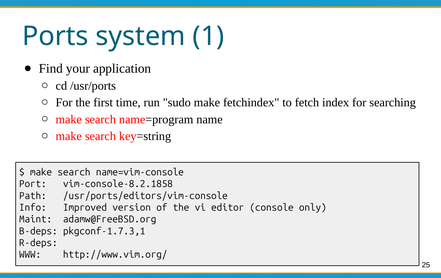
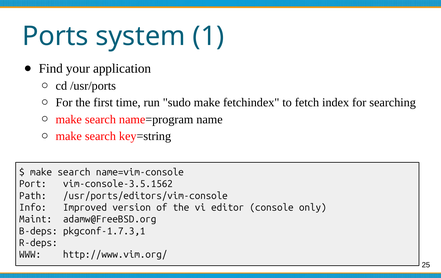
vim-console-8.2.1858: vim-console-8.2.1858 -> vim-console-3.5.1562 (118, 184)
